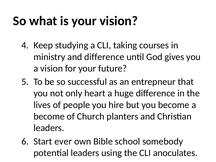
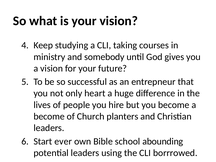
and difference: difference -> somebody (104, 57)
somebody: somebody -> abounding (163, 141)
anoculates: anoculates -> borrrowed (175, 153)
